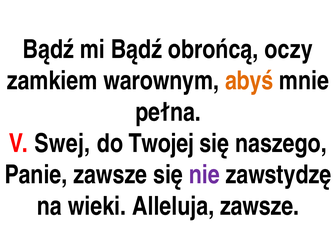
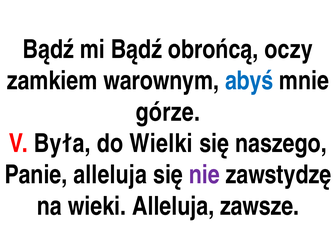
abyś colour: orange -> blue (249, 81)
pełna: pełna -> górze (168, 112)
Swej: Swej -> Była (62, 143)
Twojej: Twojej -> Wielki (161, 143)
Panie zawsze: zawsze -> alleluja (110, 175)
